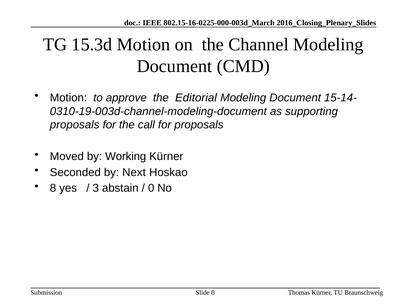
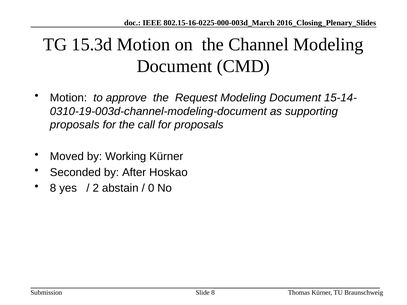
Editorial: Editorial -> Request (196, 98)
Next: Next -> After (134, 172)
3: 3 -> 2 (96, 188)
